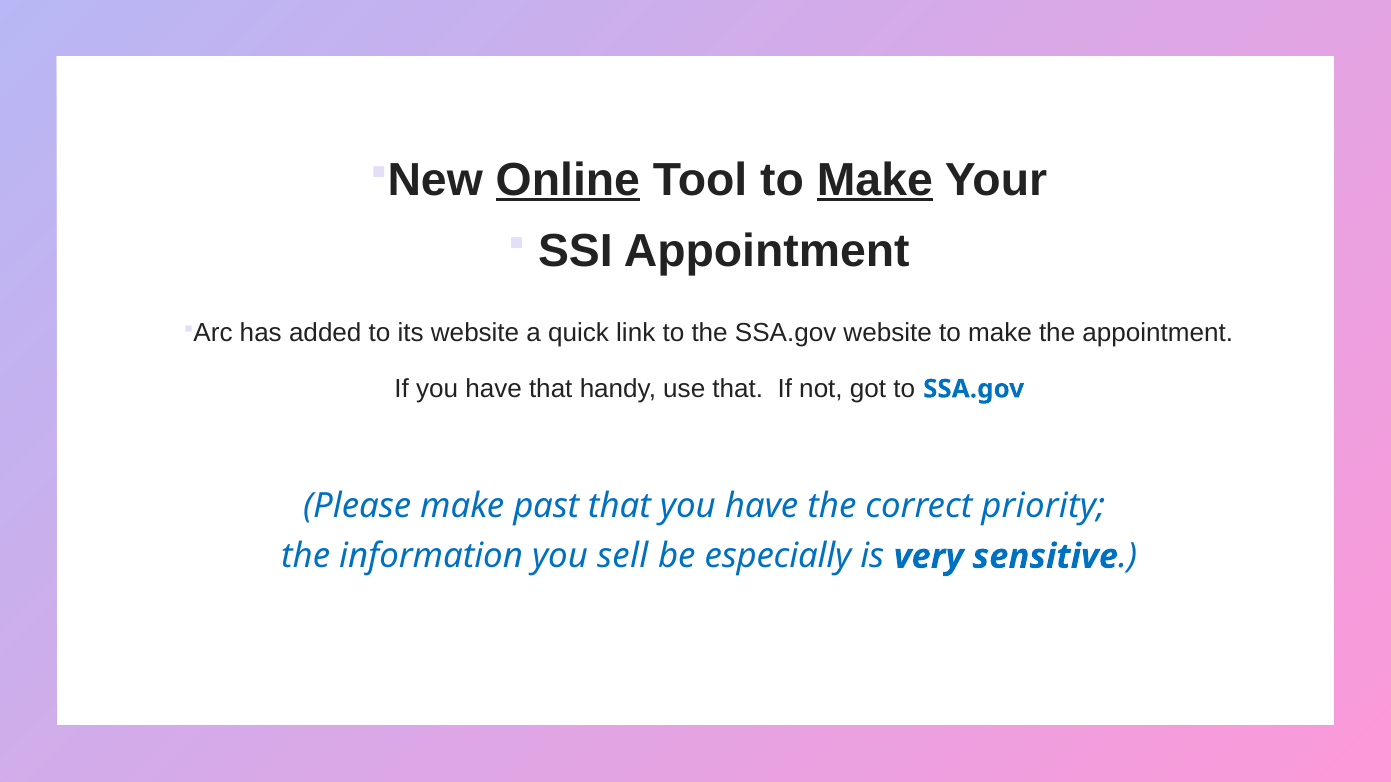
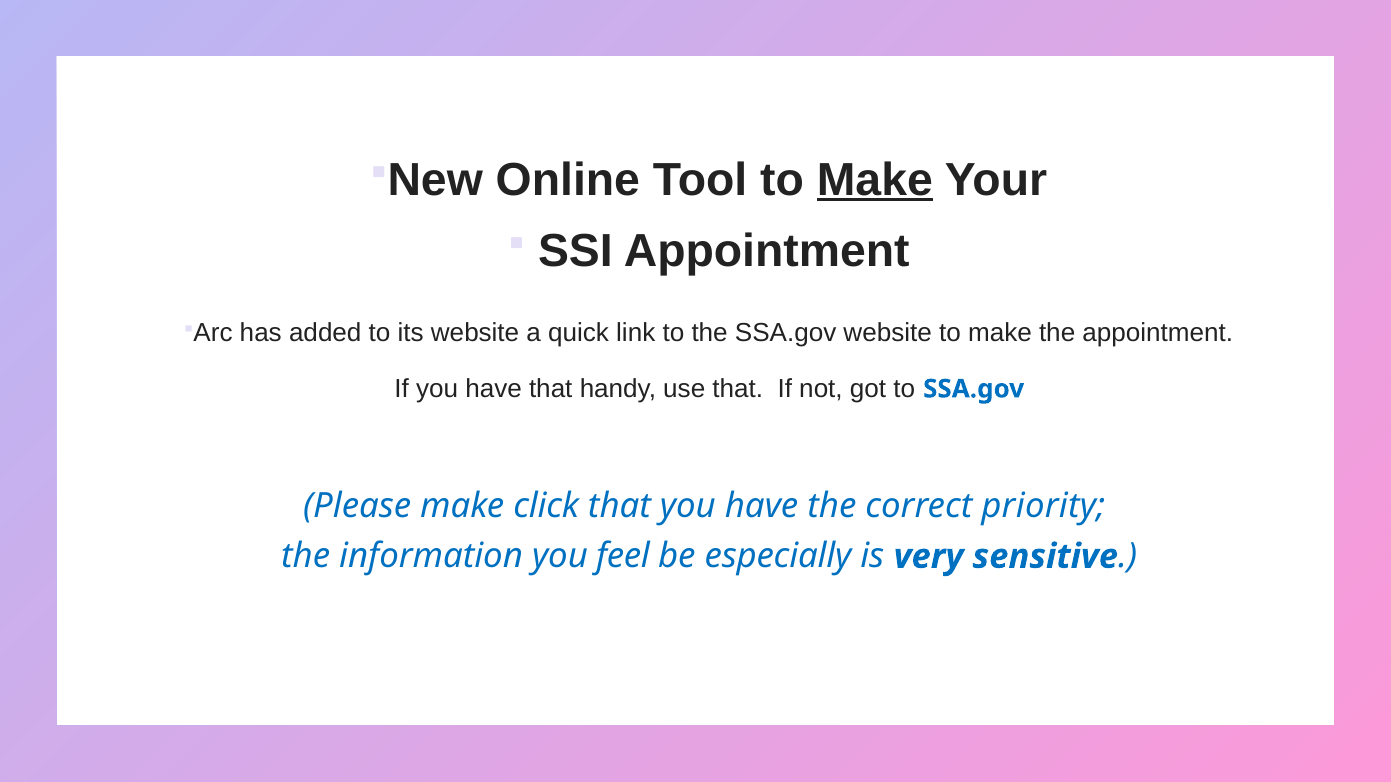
Online underline: present -> none (568, 180)
past: past -> click (546, 507)
sell: sell -> feel (623, 557)
